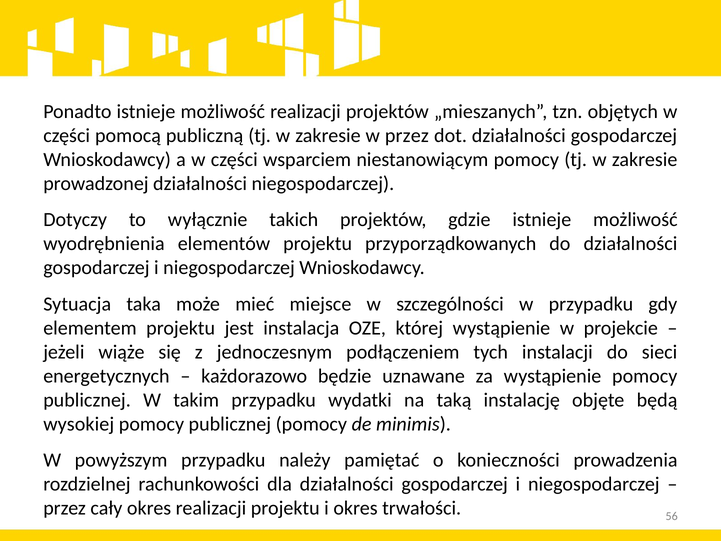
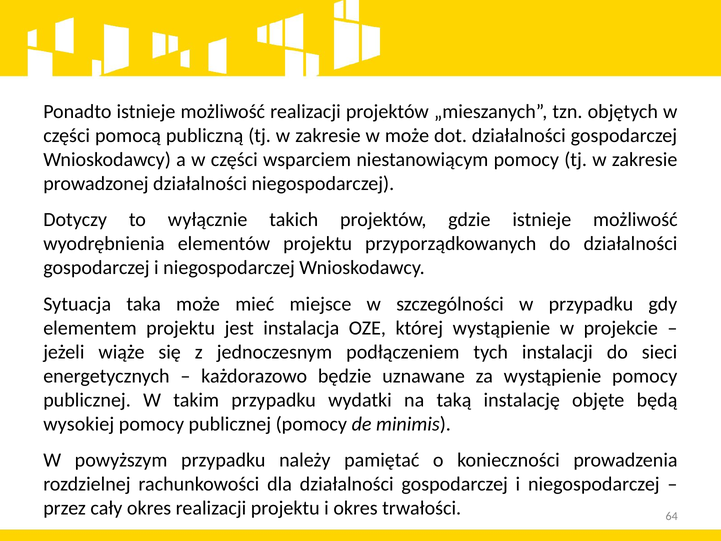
w przez: przez -> może (407, 135)
56: 56 -> 64 (672, 516)
